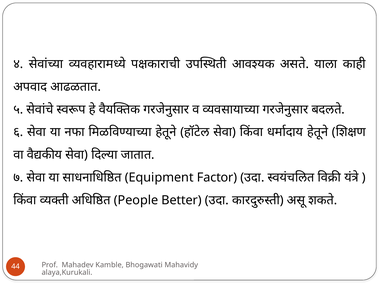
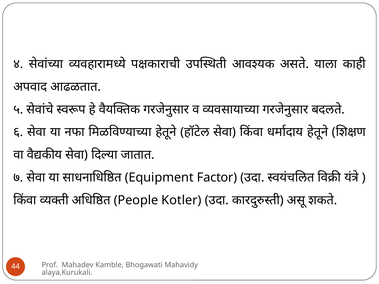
Better: Better -> Kotler (181, 200)
